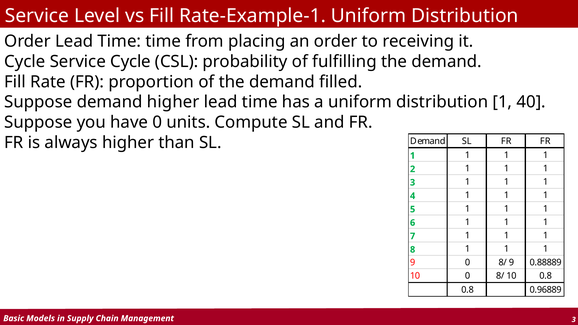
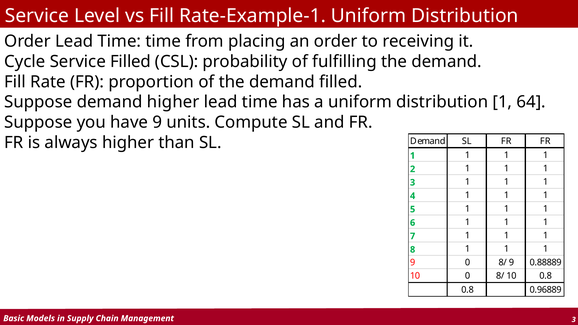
Service Cycle: Cycle -> Filled (130, 62)
40: 40 -> 64 (531, 102)
have 0: 0 -> 9 (157, 122)
